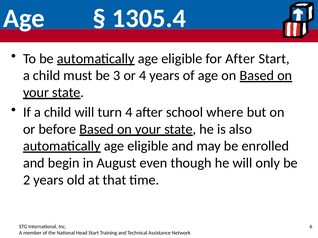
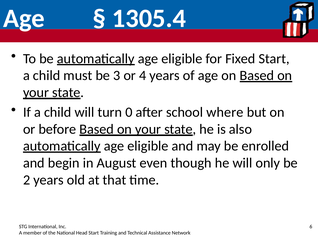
for After: After -> Fixed (240, 59)
turn 4: 4 -> 0 (129, 112)
